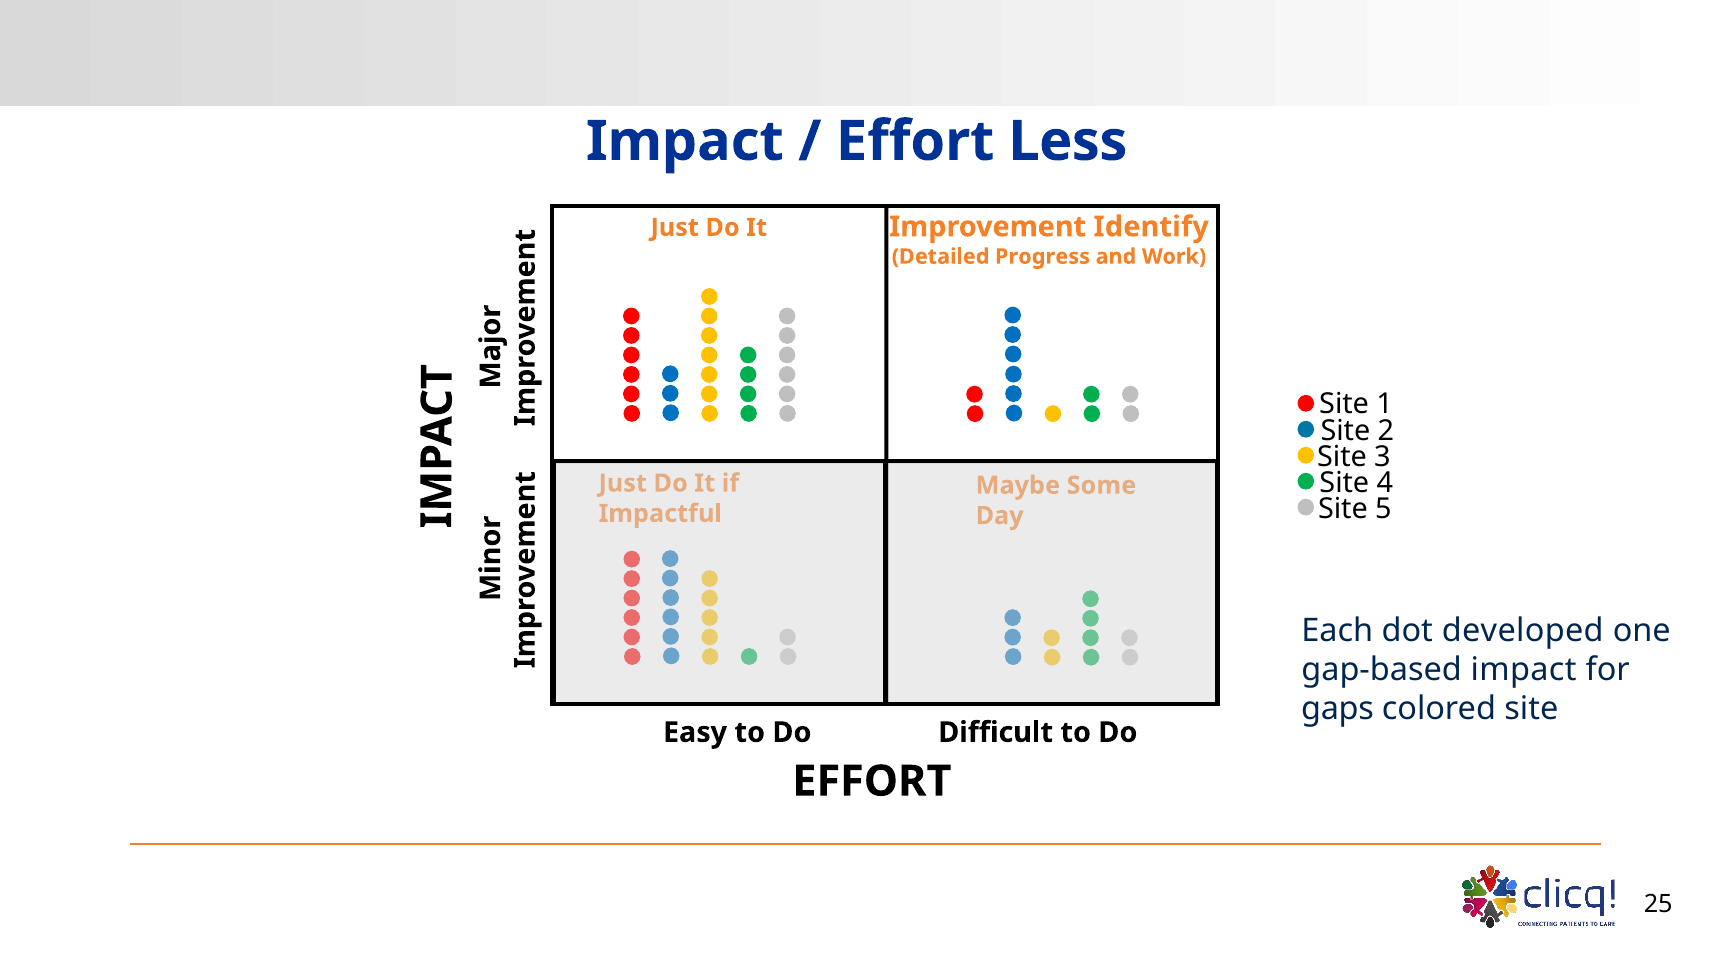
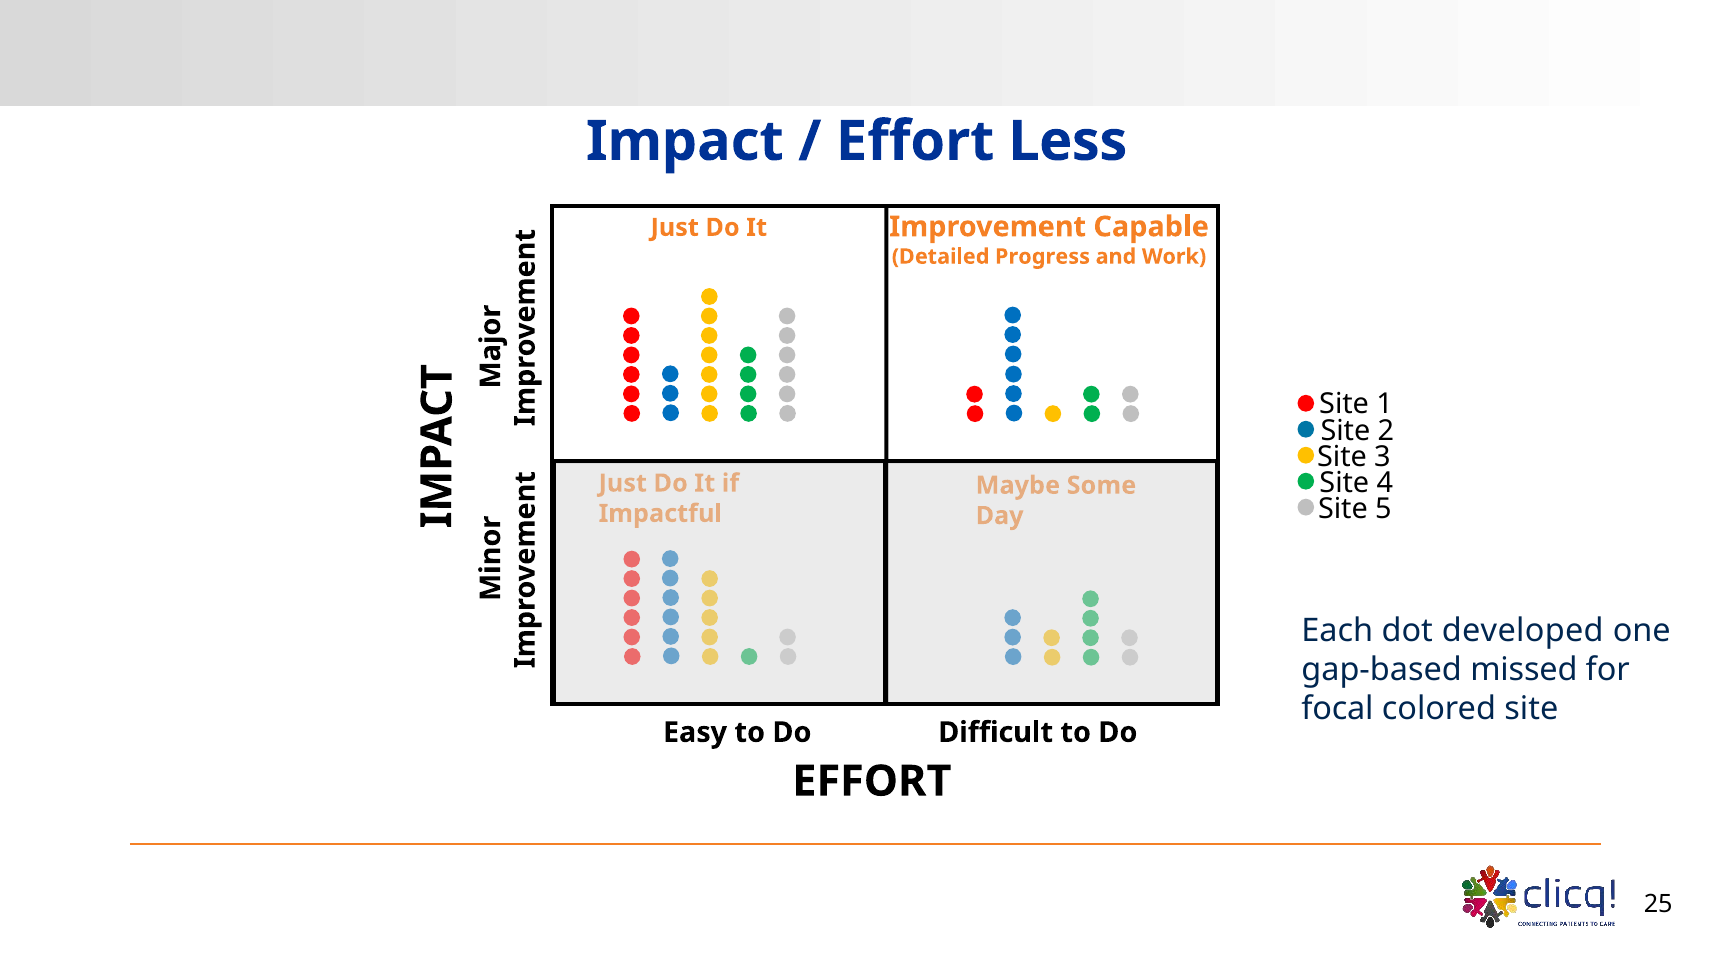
Identify: Identify -> Capable (1151, 227)
gap-based impact: impact -> missed (1524, 670)
gaps: gaps -> focal (1337, 709)
